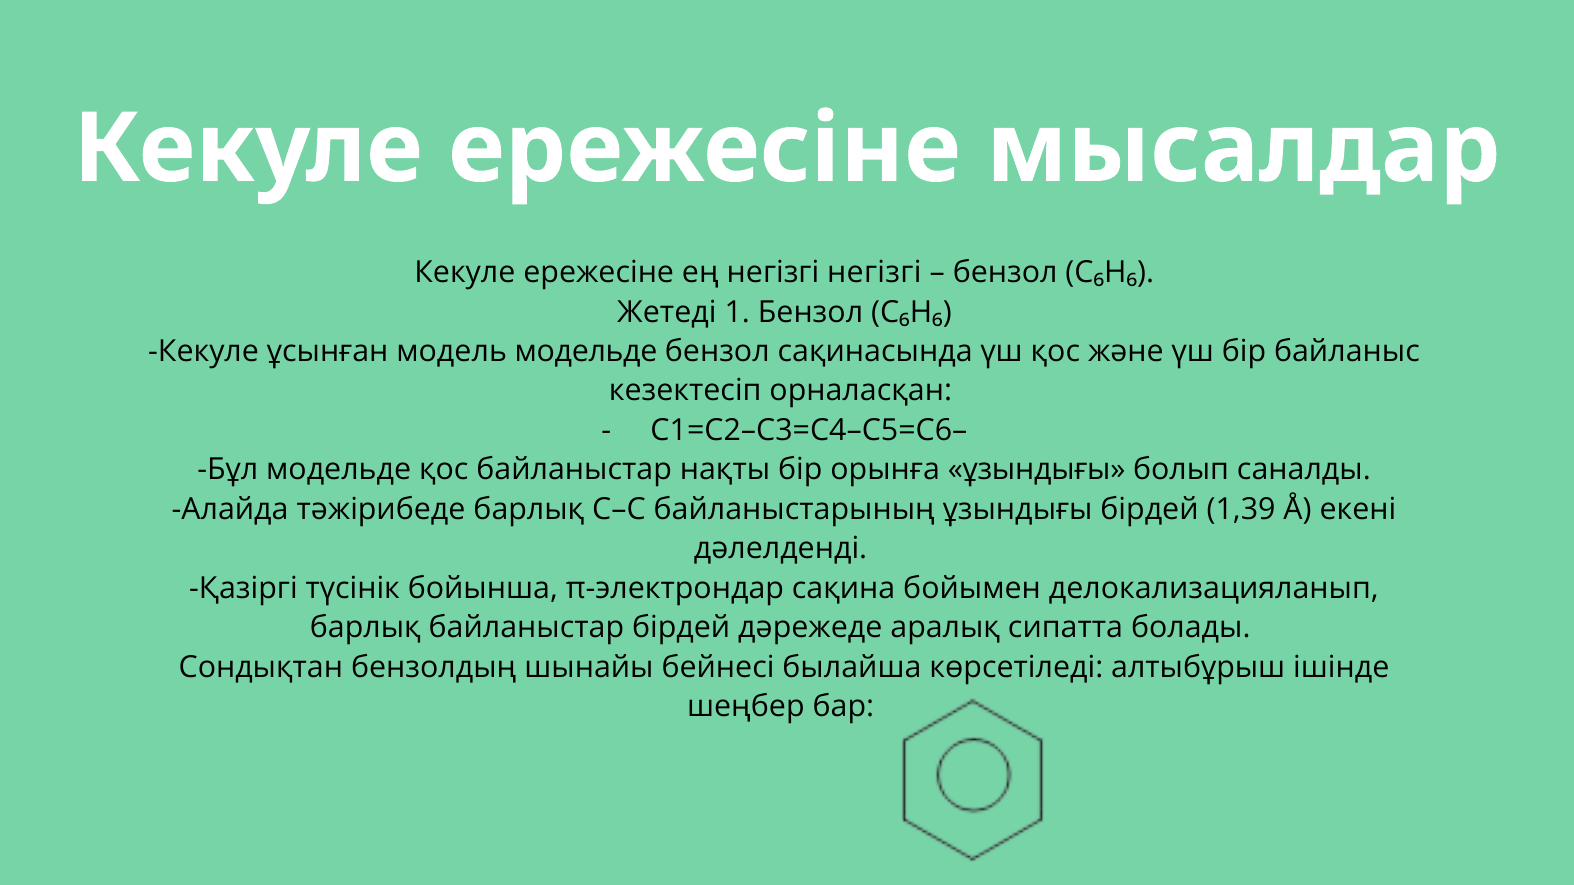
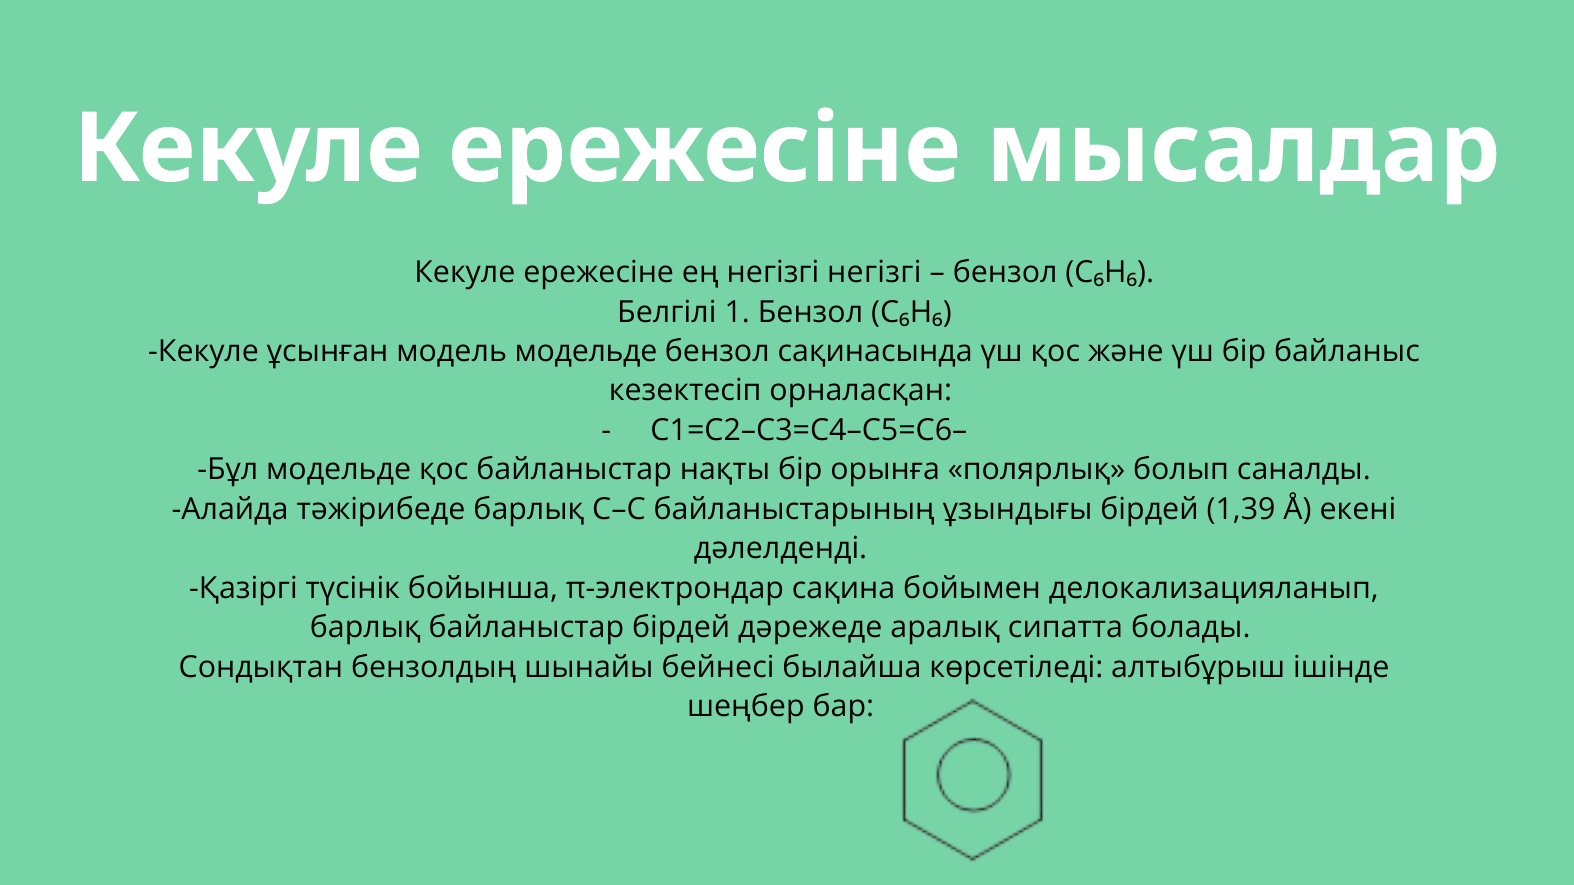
Жетеді: Жетеді -> Белгілі (667, 312)
орынға ұзындығы: ұзындығы -> полярлық (1036, 470)
